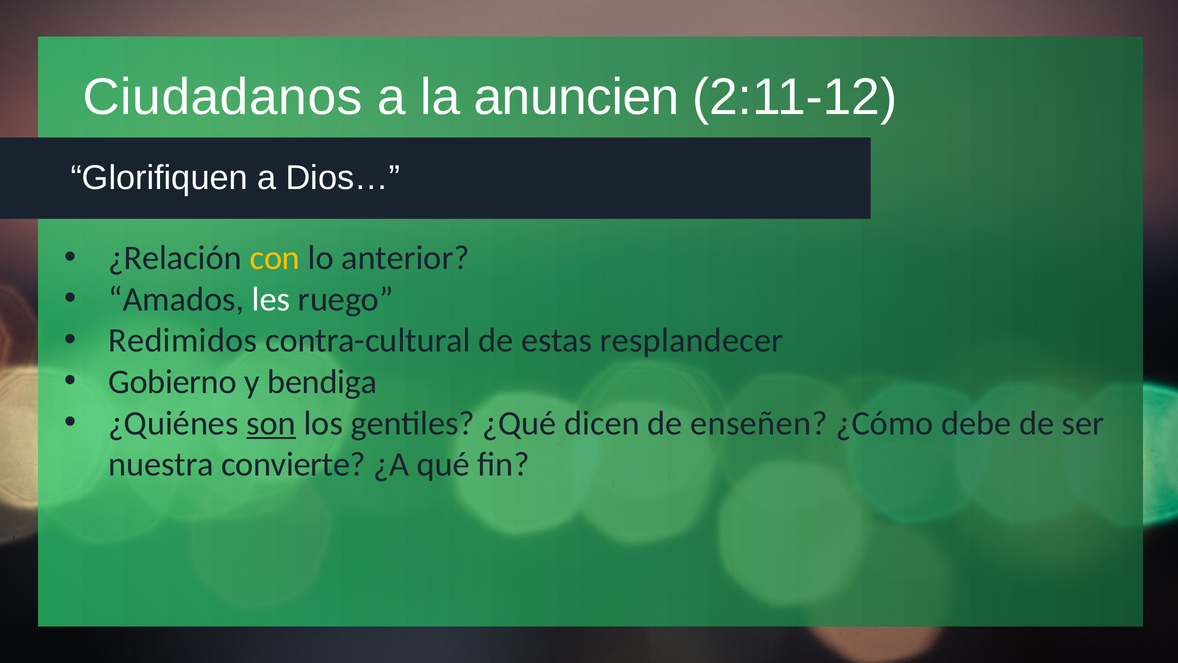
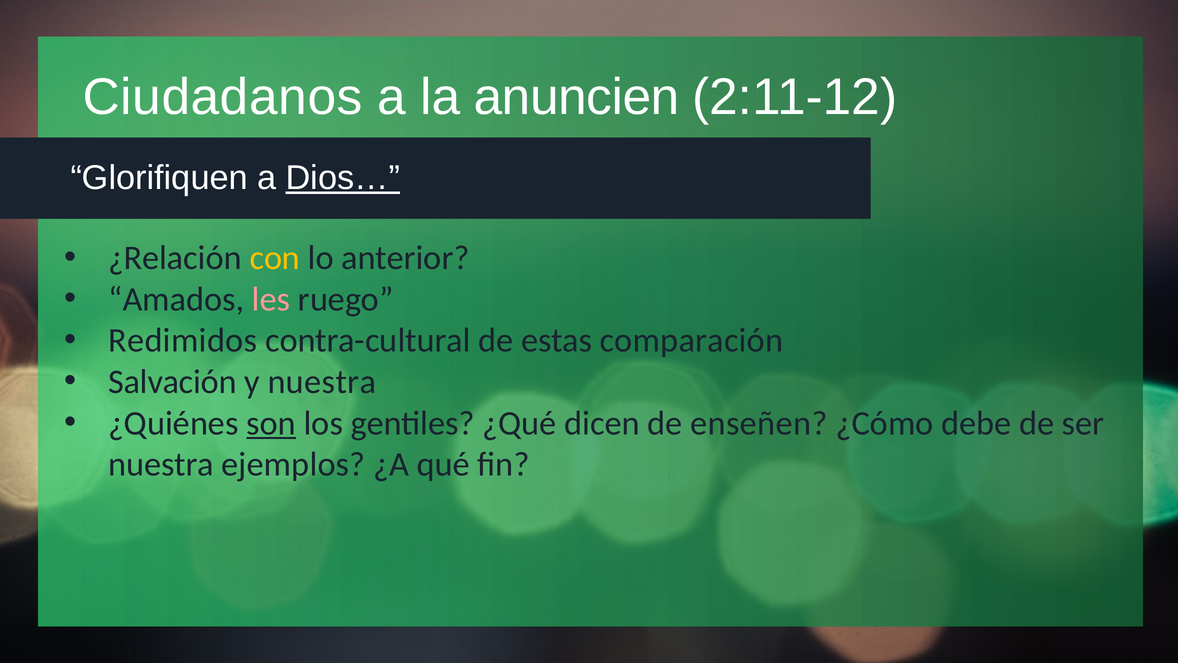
Dios… underline: none -> present (343, 178)
les colour: white -> pink (271, 299)
resplandecer: resplandecer -> comparación (692, 340)
Gobierno: Gobierno -> Salvación (172, 382)
y bendiga: bendiga -> nuestra (322, 382)
convierte: convierte -> ejemplos (293, 464)
